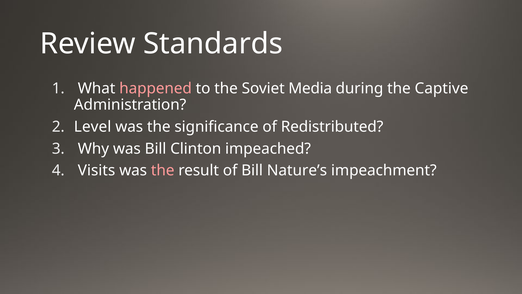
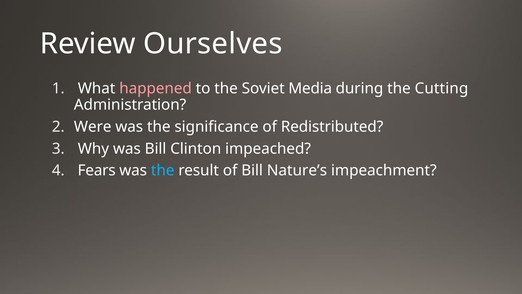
Standards: Standards -> Ourselves (213, 44)
Captive: Captive -> Cutting (441, 88)
Level: Level -> Were (93, 127)
Visits: Visits -> Fears (97, 170)
the colour: pink -> light blue (163, 170)
